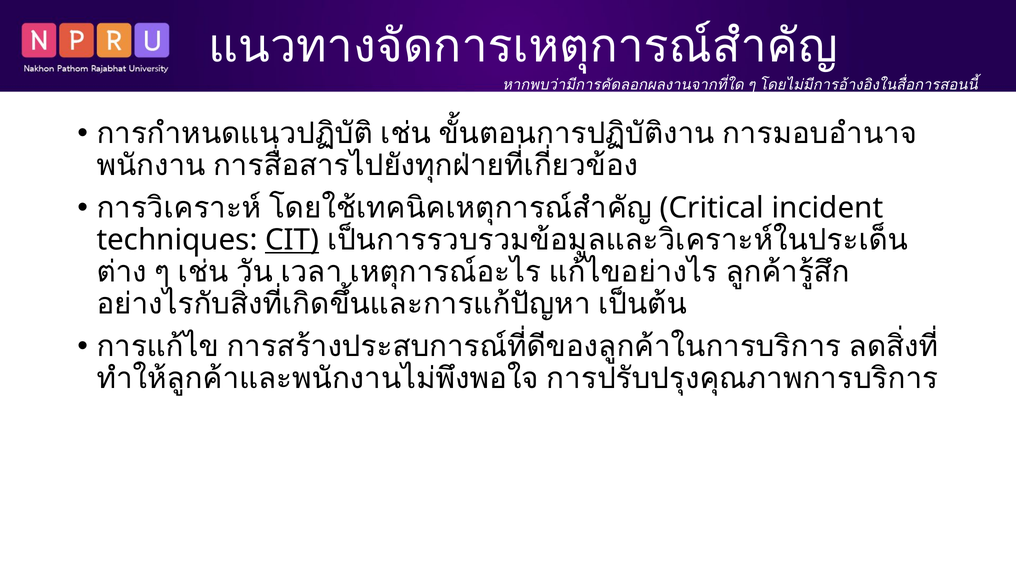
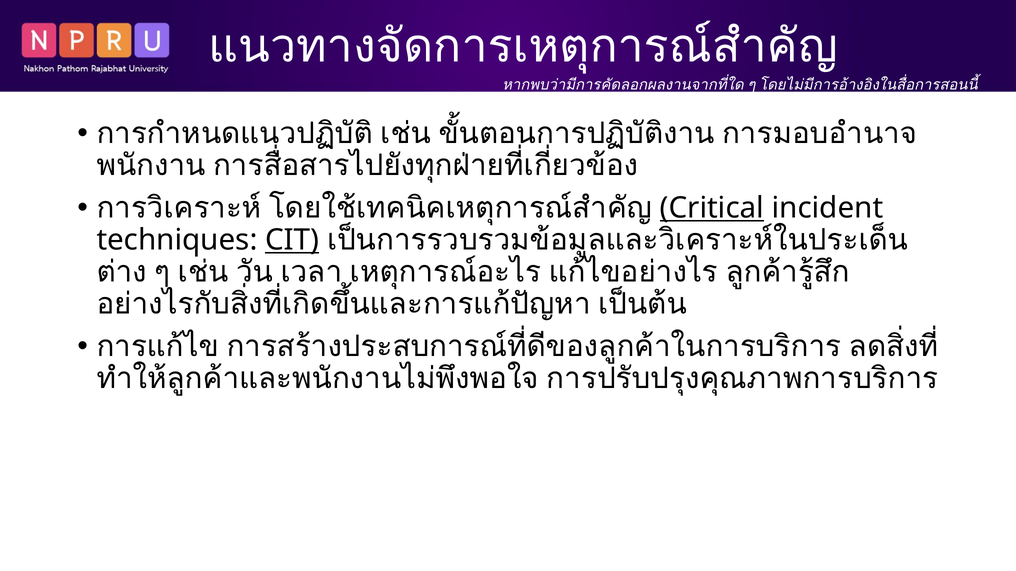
Critical underline: none -> present (712, 208)
